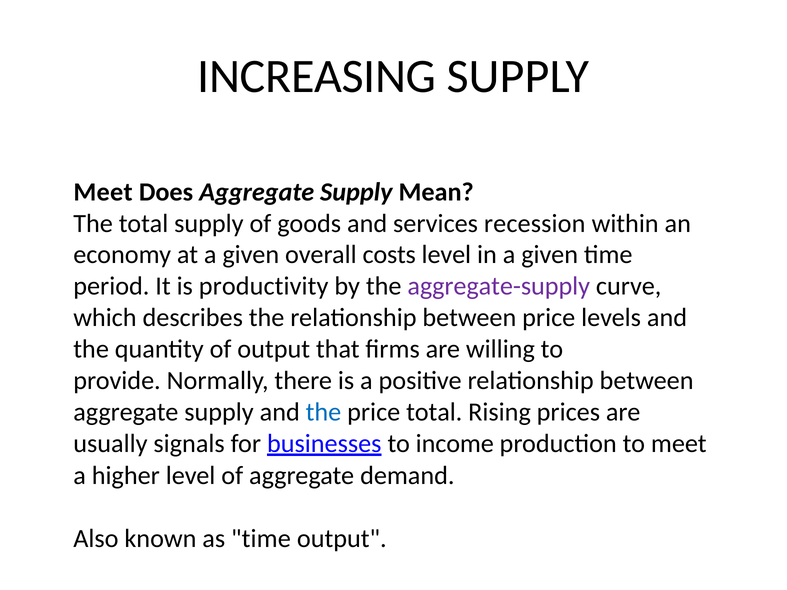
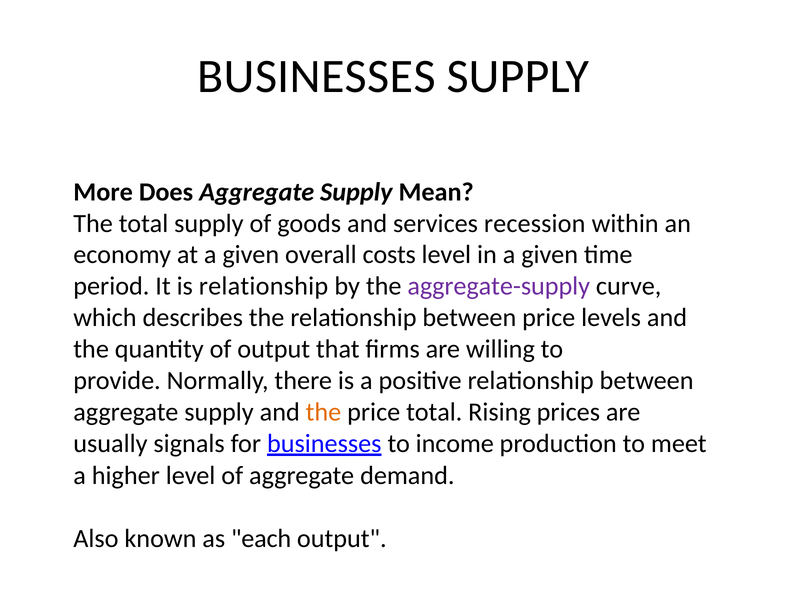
INCREASING: INCREASING -> BUSINESSES (317, 76)
Meet: Meet -> More (103, 192)
is productivity: productivity -> relationship (264, 286)
the colour: blue -> orange (323, 412)
as time: time -> each (261, 539)
